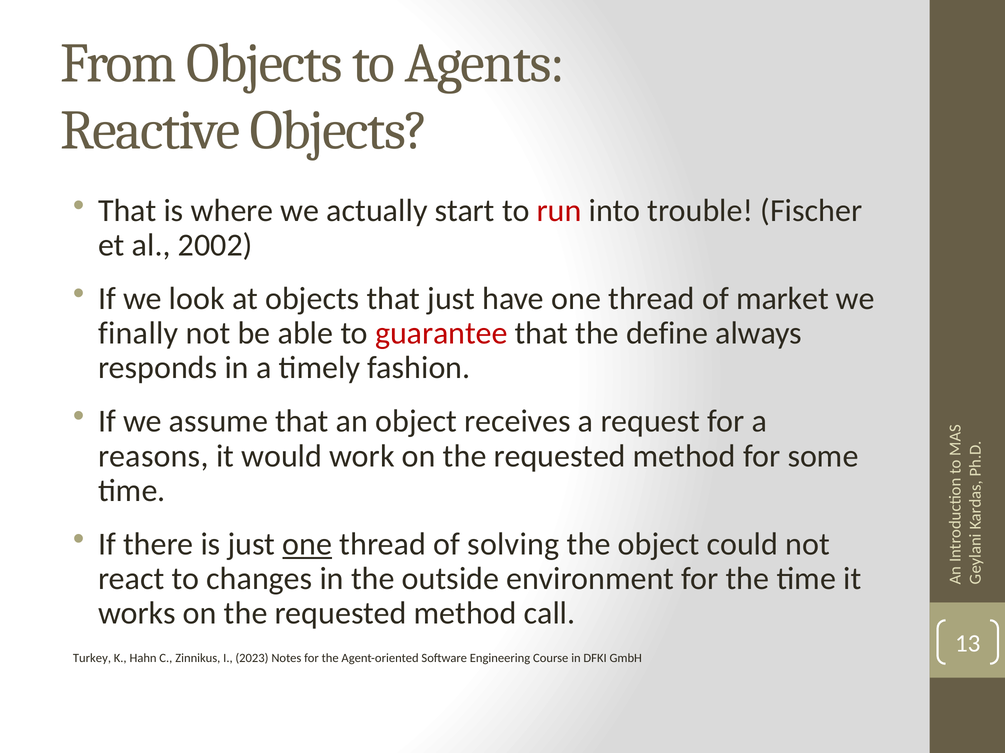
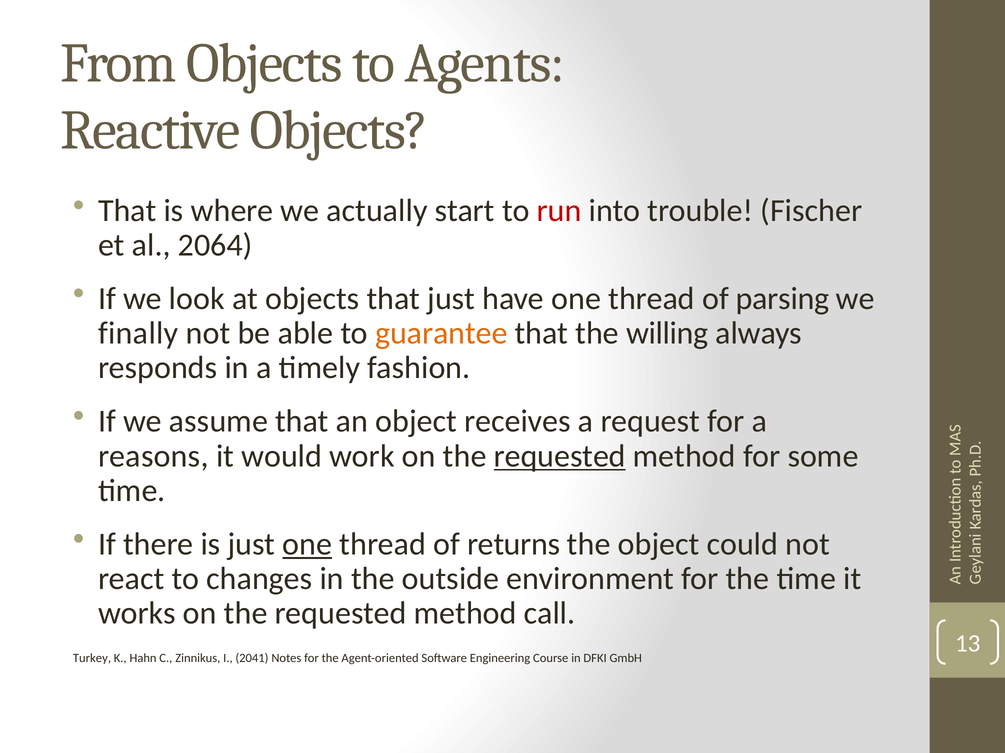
2002: 2002 -> 2064 (215, 245)
market: market -> parsing (783, 299)
guarantee colour: red -> orange (441, 334)
define: define -> willing (667, 334)
requested underline: none -> present (560, 456)
solving: solving -> returns (514, 545)
2023: 2023 -> 2041 (252, 659)
